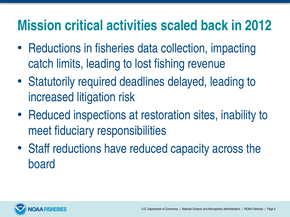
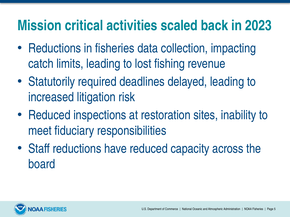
2012: 2012 -> 2023 (258, 26)
